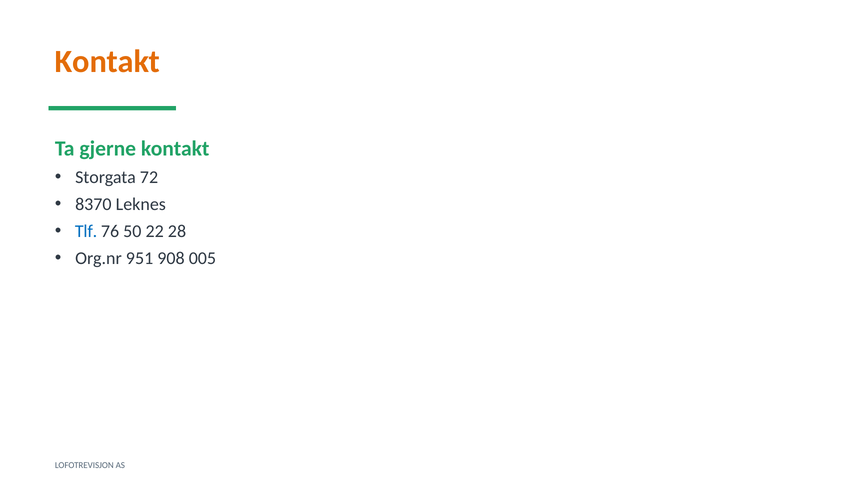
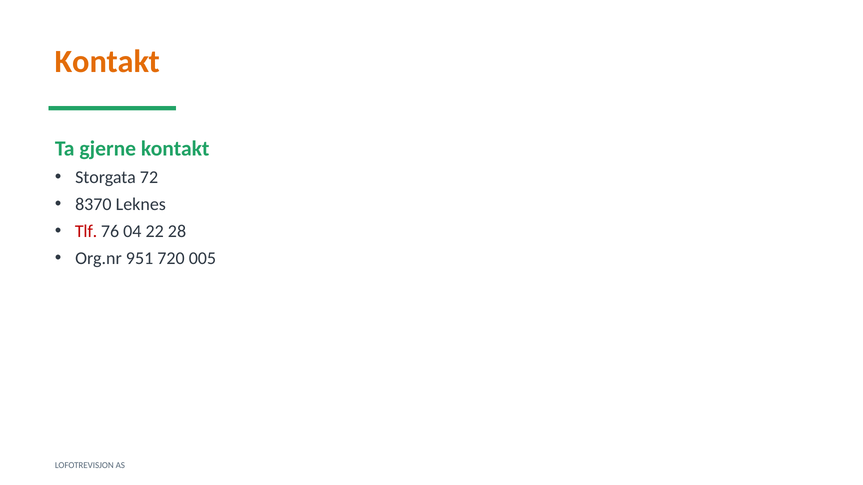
Tlf colour: blue -> red (86, 231)
50: 50 -> 04 (132, 231)
908: 908 -> 720 (171, 258)
